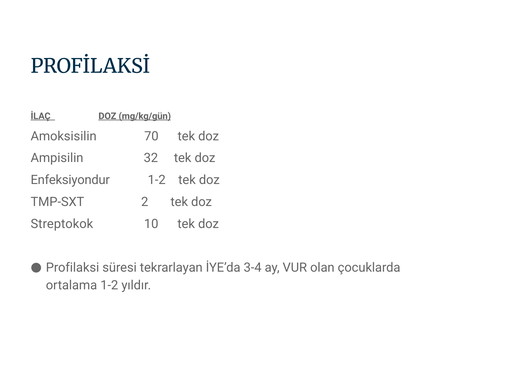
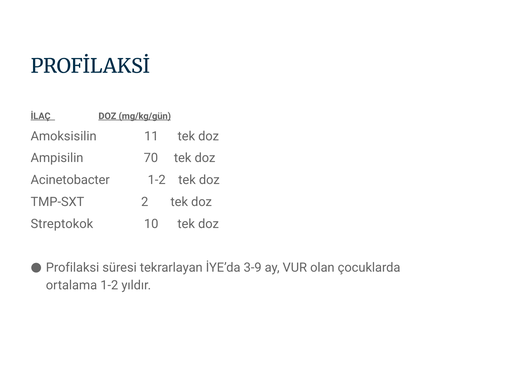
70: 70 -> 11 (151, 136)
32: 32 -> 70 (151, 158)
Enfeksiyondur: Enfeksiyondur -> Acinetobacter (70, 180)
3-4: 3-4 -> 3-9 (253, 268)
